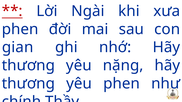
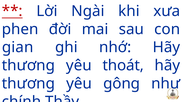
nặng: nặng -> thoát (123, 66)
yêu phen: phen -> gông (122, 84)
